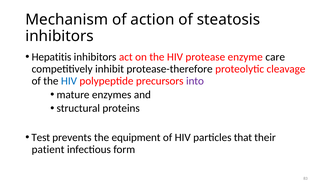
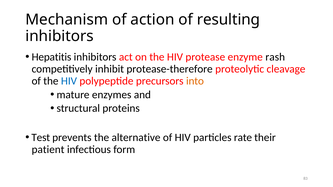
steatosis: steatosis -> resulting (229, 20)
care: care -> rash (275, 57)
into colour: purple -> orange (195, 81)
equipment: equipment -> alternative (136, 138)
that: that -> rate (243, 138)
